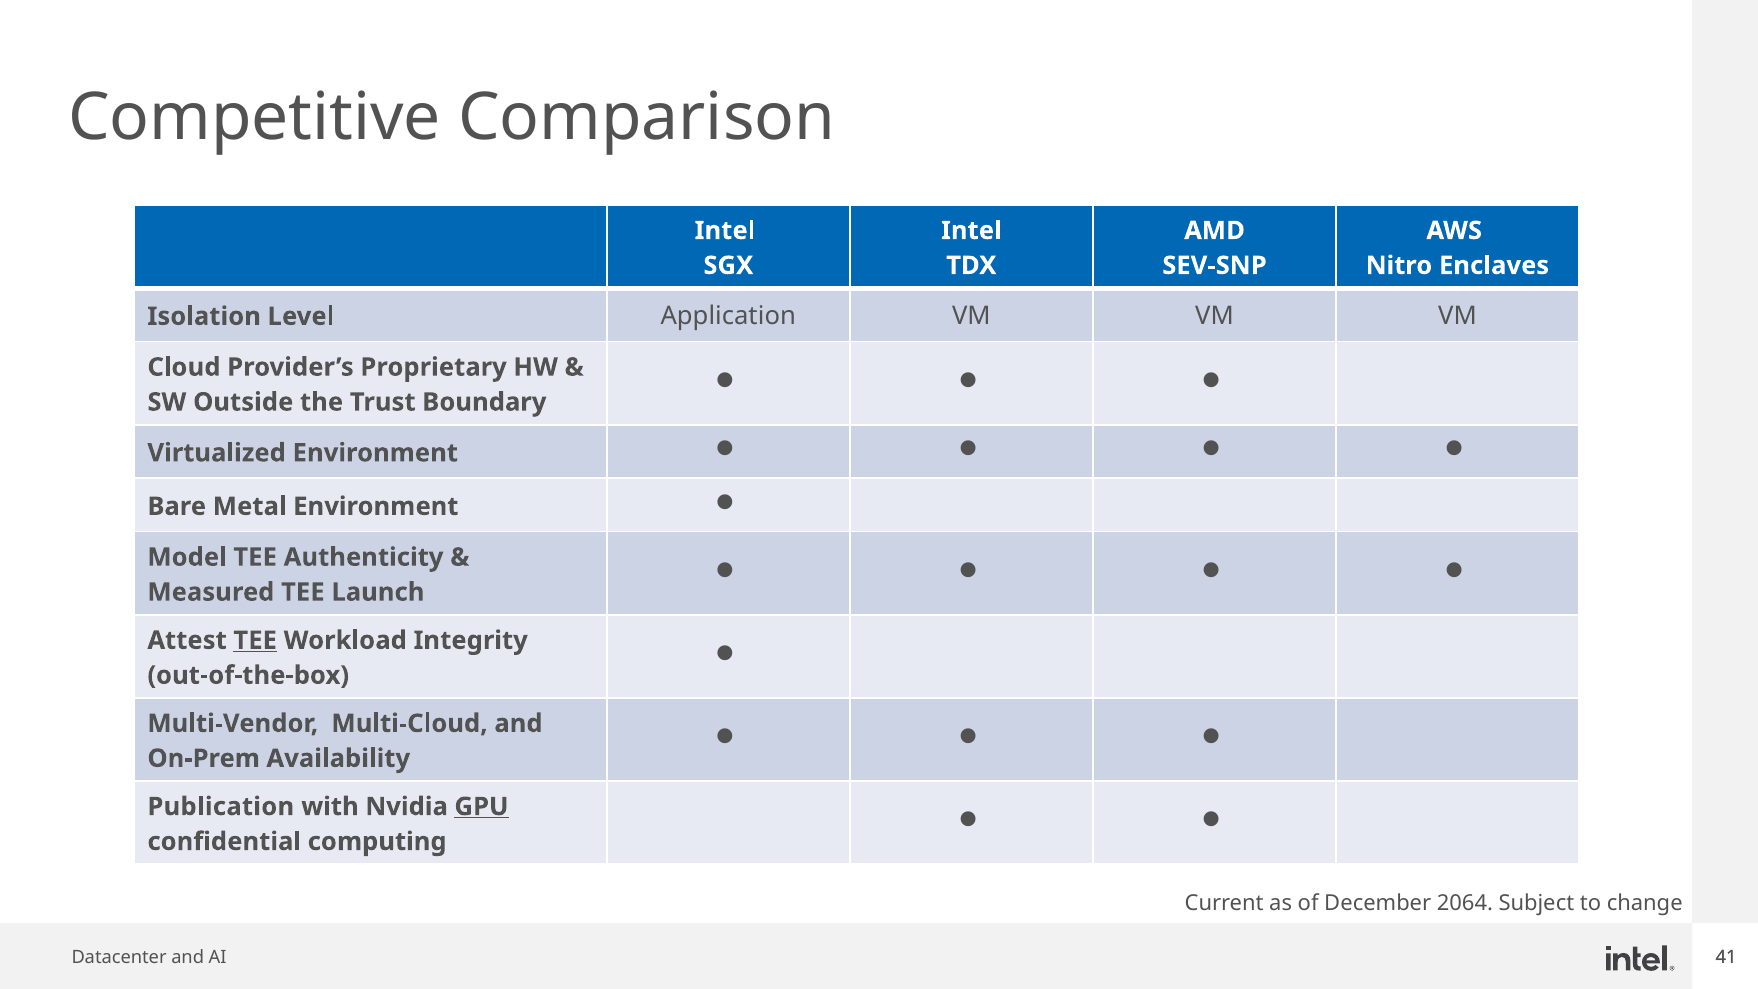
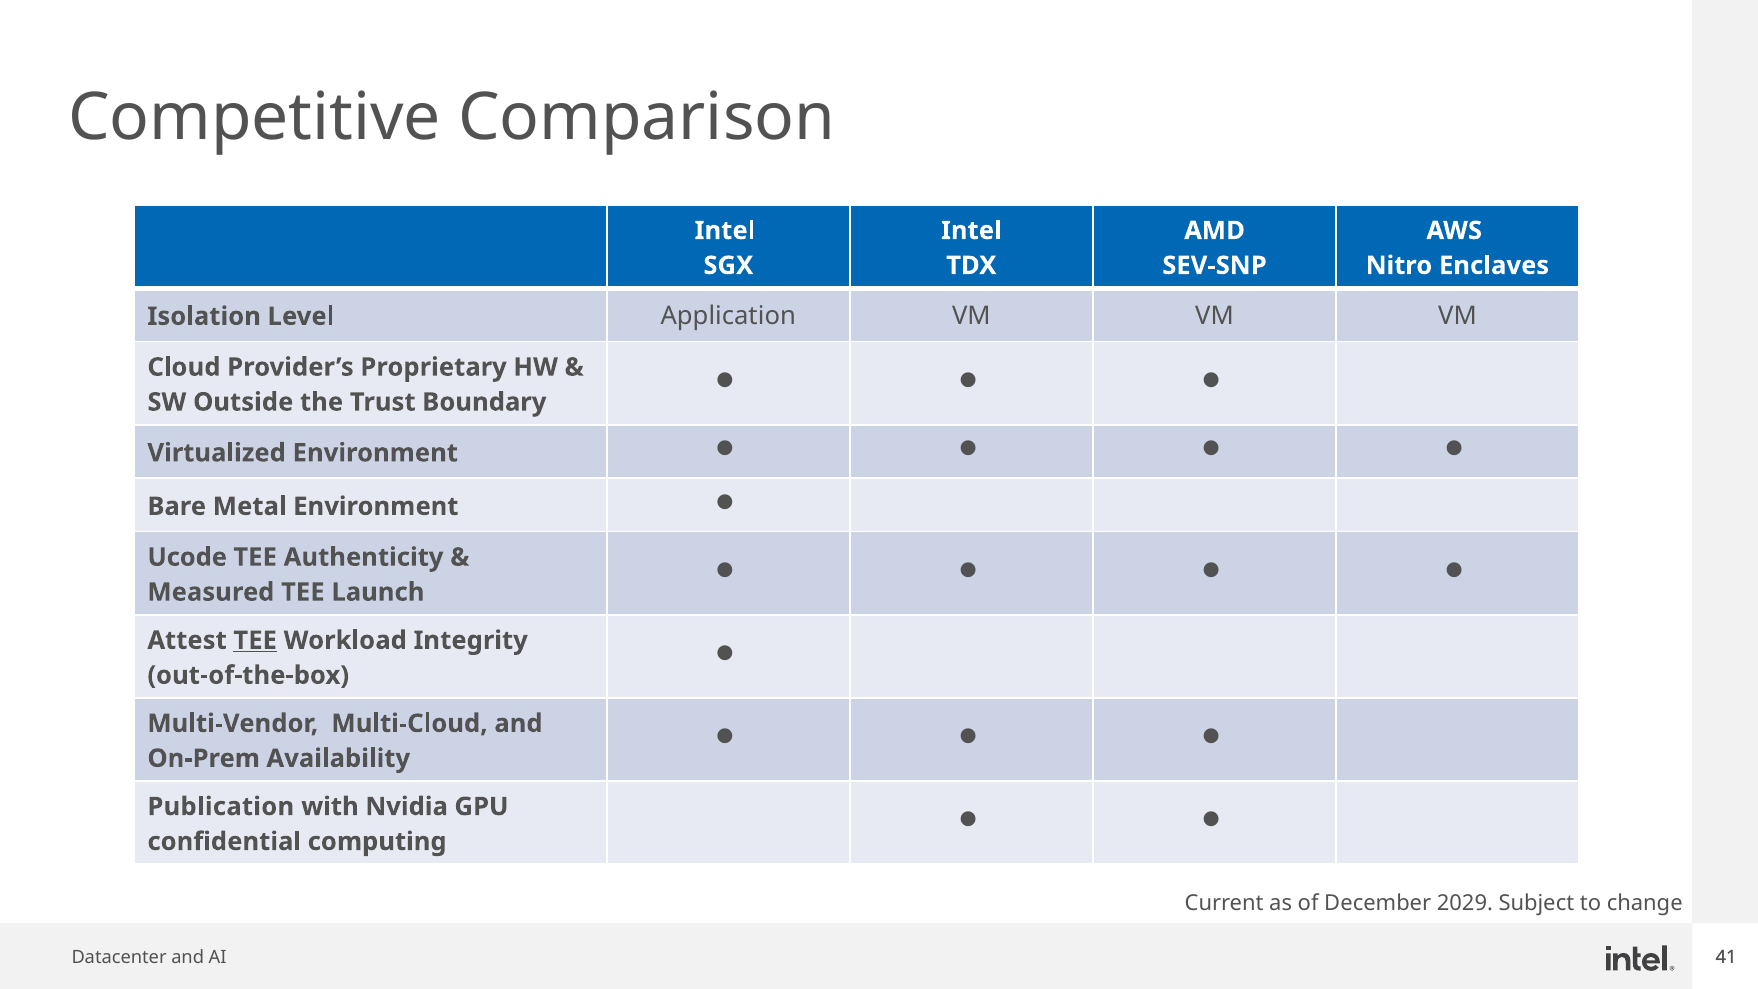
Model: Model -> Ucode (187, 557)
GPU underline: present -> none (481, 807)
2064: 2064 -> 2029 (1465, 903)
